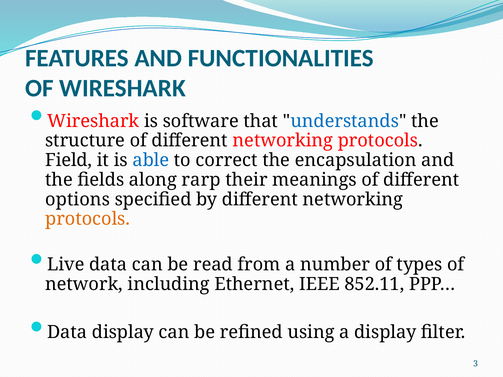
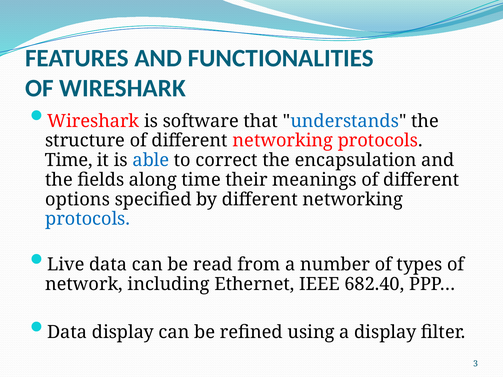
Field: Field -> Time (69, 160)
along rarp: rarp -> time (201, 180)
protocols colour: orange -> blue (88, 219)
852.11: 852.11 -> 682.40 (374, 284)
